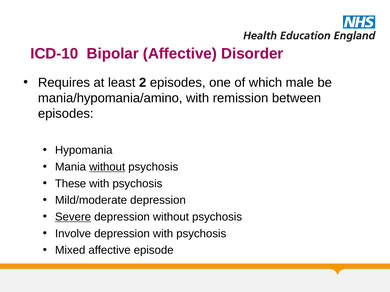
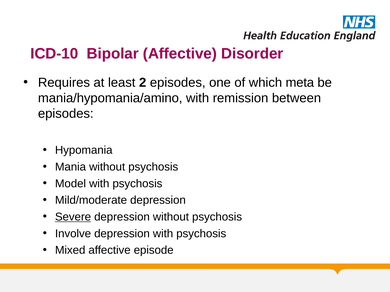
male: male -> meta (300, 83)
without underline: present -> none (107, 167)
These: These -> Model (71, 184)
